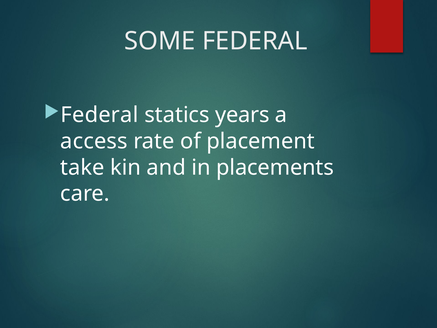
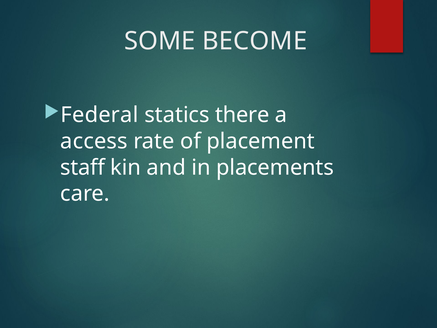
SOME FEDERAL: FEDERAL -> BECOME (255, 41)
years: years -> there (242, 115)
take: take -> staff (82, 167)
